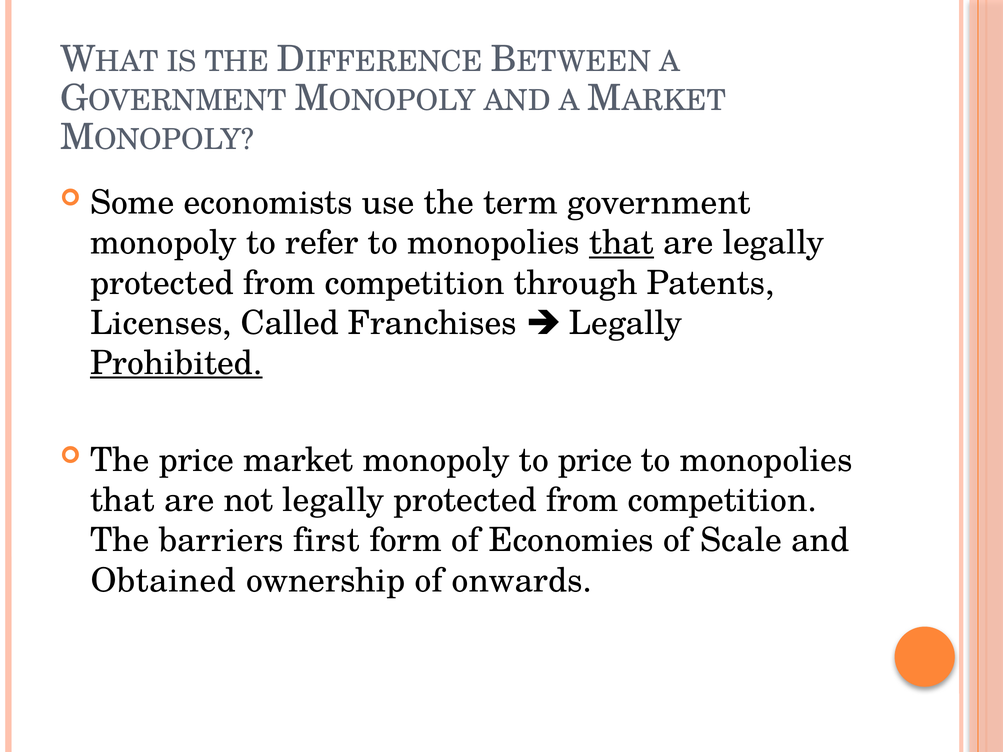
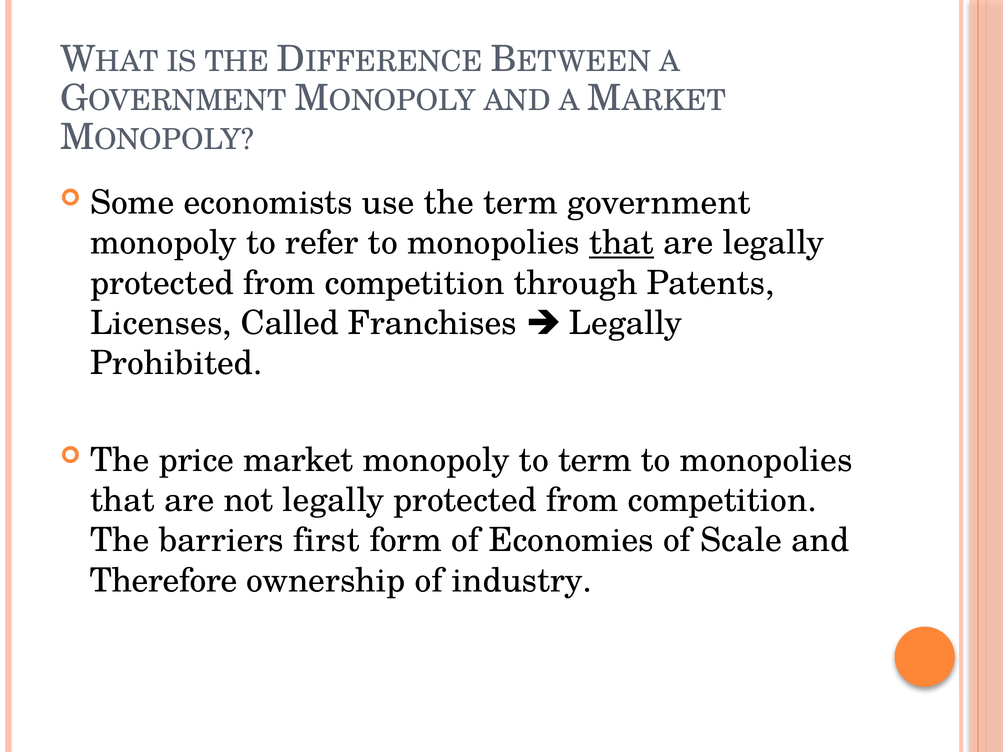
Prohibited underline: present -> none (176, 363)
to price: price -> term (595, 460)
Obtained: Obtained -> Therefore (164, 581)
onwards: onwards -> industry (522, 581)
